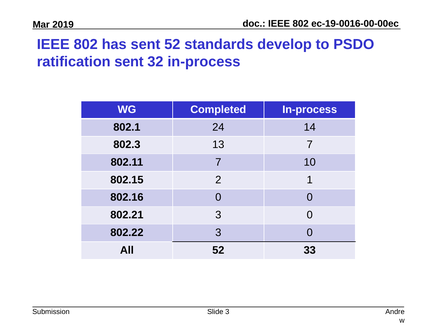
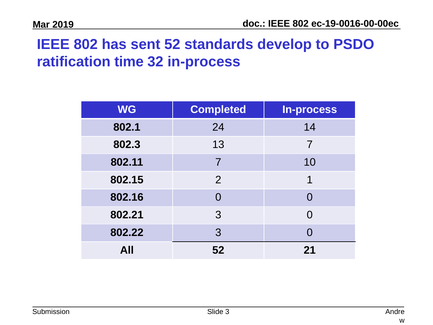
ratification sent: sent -> time (129, 62)
33: 33 -> 21 (310, 250)
